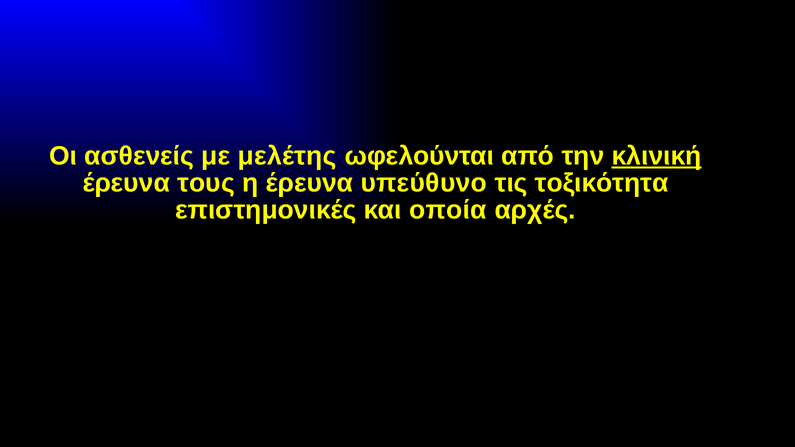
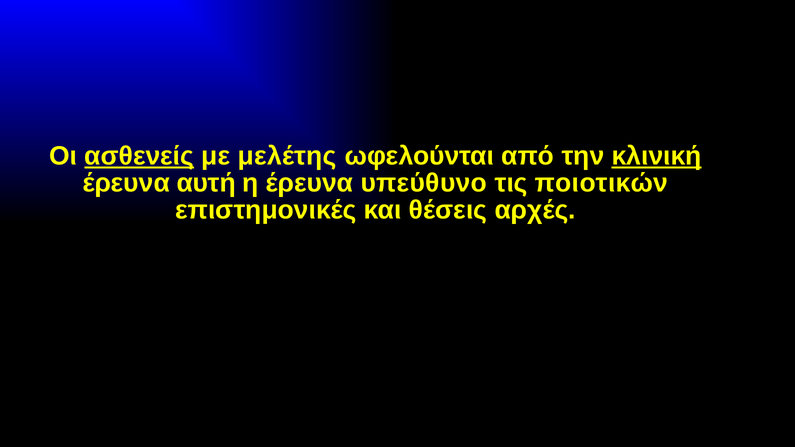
ασθενείς underline: none -> present (139, 156)
τους: τους -> αυτή (206, 183)
τοξικότητα: τοξικότητα -> ποιοτικών (601, 183)
οποία: οποία -> θέσεις (448, 210)
